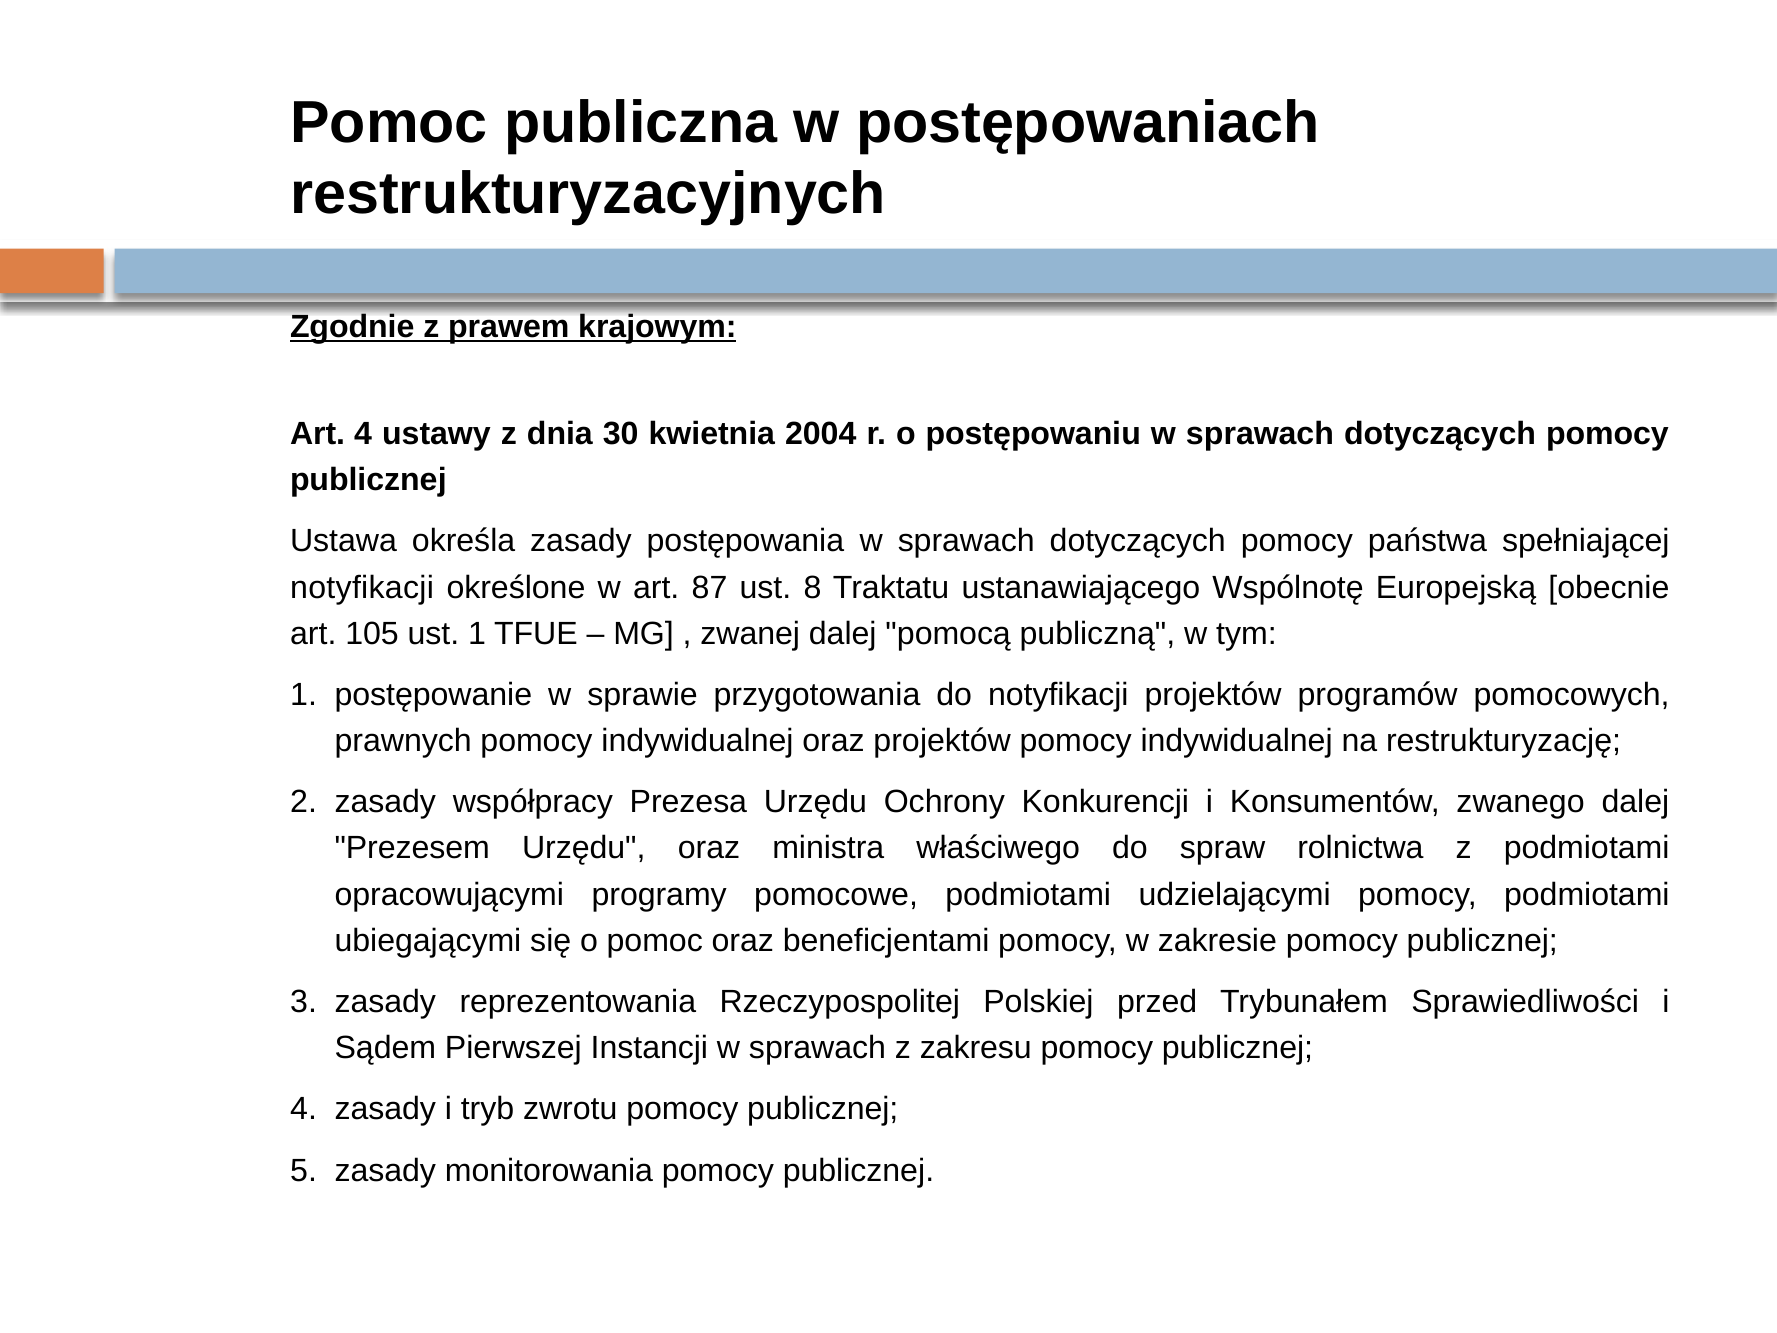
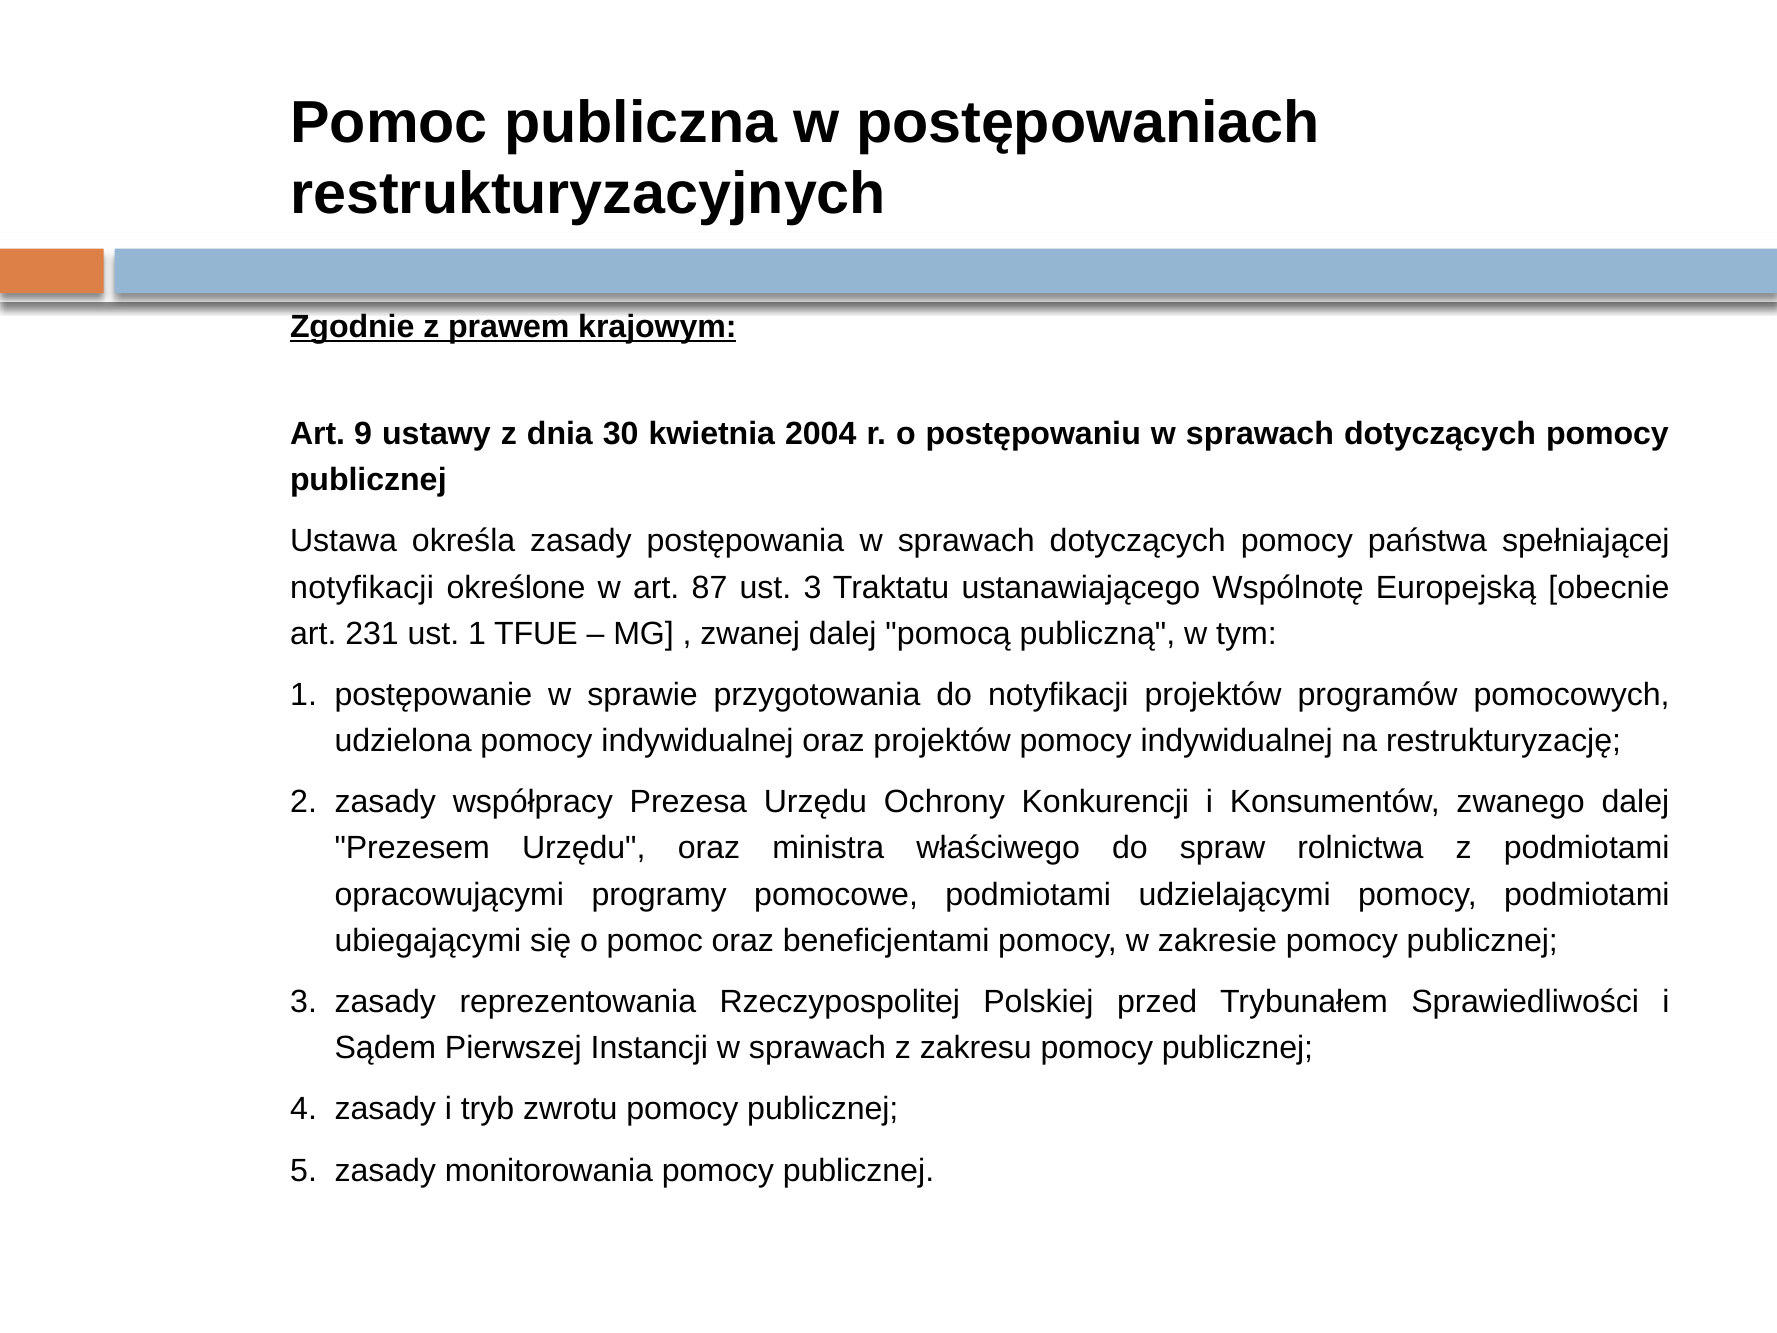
Art 4: 4 -> 9 (363, 434)
ust 8: 8 -> 3 (812, 587)
105: 105 -> 231 (372, 634)
prawnych: prawnych -> udzielona (403, 741)
